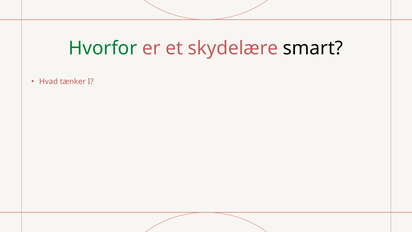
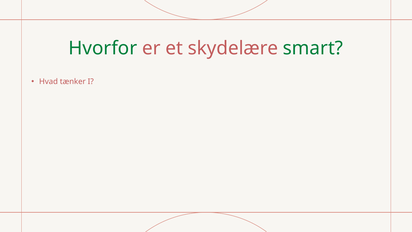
smart colour: black -> green (313, 48)
